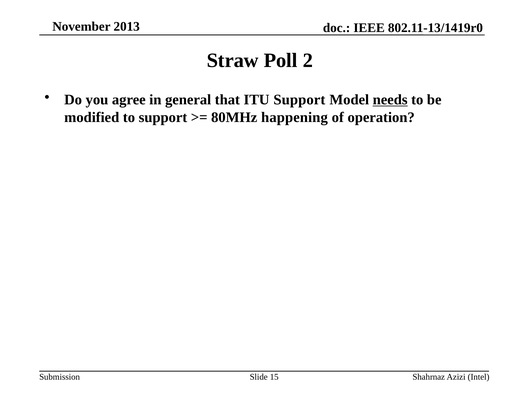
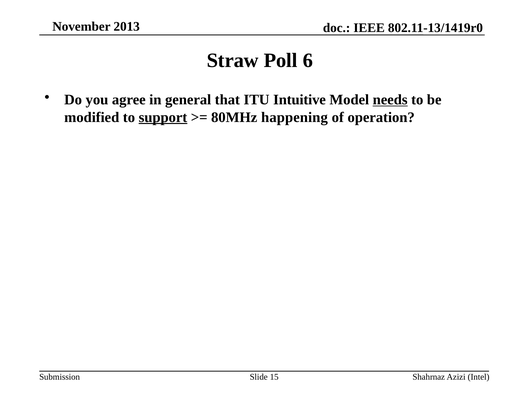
2: 2 -> 6 (308, 60)
ITU Support: Support -> Intuitive (300, 100)
support underline: none -> present (163, 117)
